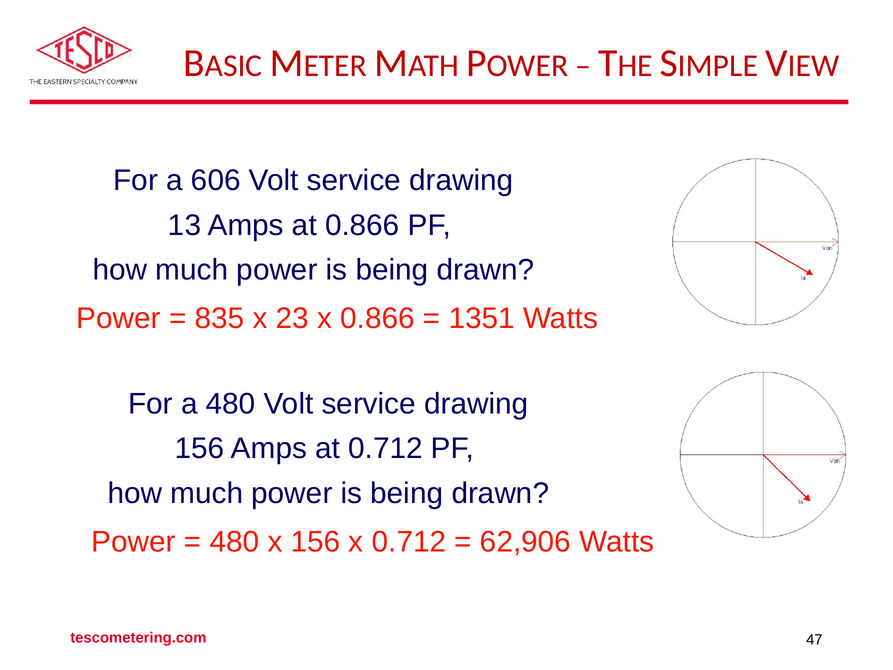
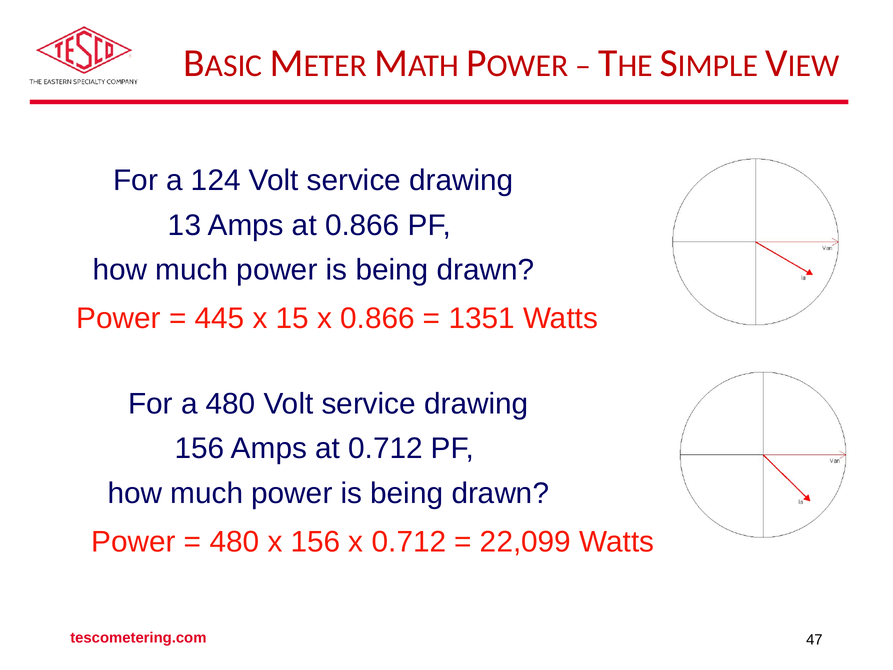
606: 606 -> 124 (216, 181)
835: 835 -> 445 (219, 318)
23: 23 -> 15 (292, 318)
62,906: 62,906 -> 22,099 (525, 542)
